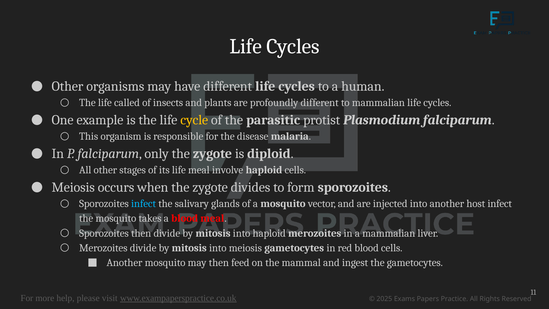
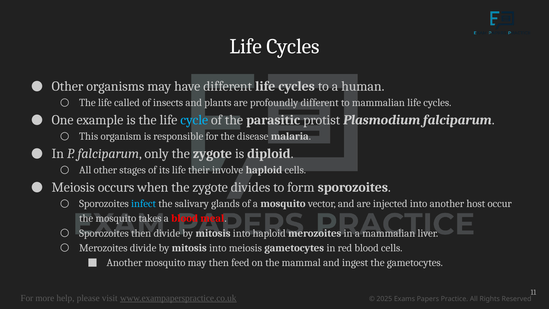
cycle colour: yellow -> light blue (194, 120)
life meal: meal -> their (199, 170)
host infect: infect -> occur (500, 204)
